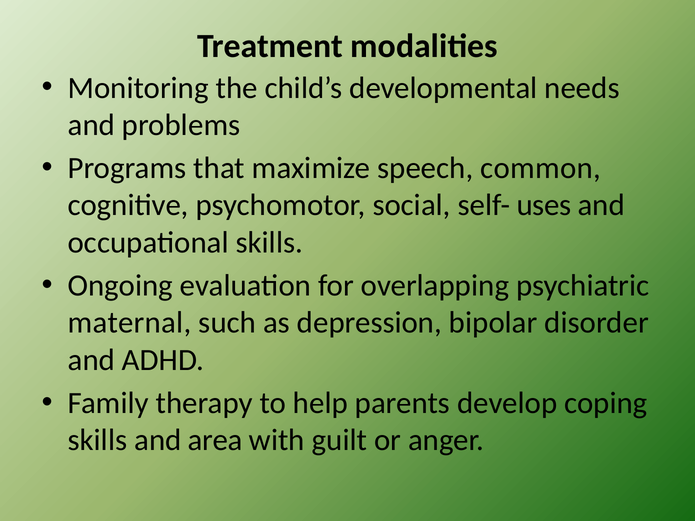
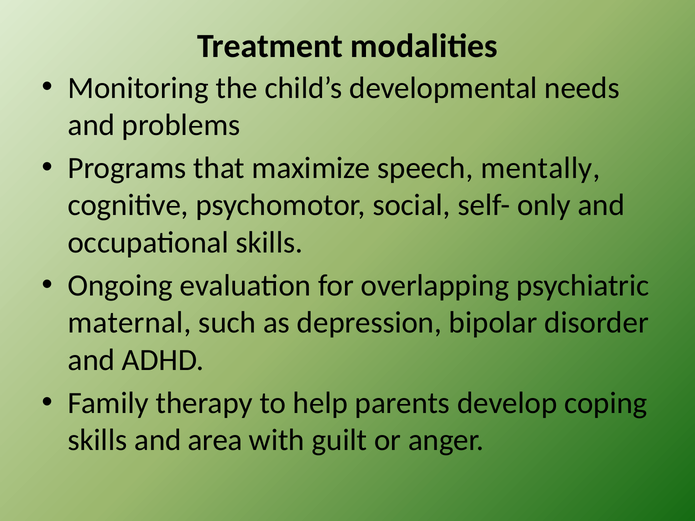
common: common -> mentally (541, 168)
uses: uses -> only (544, 205)
